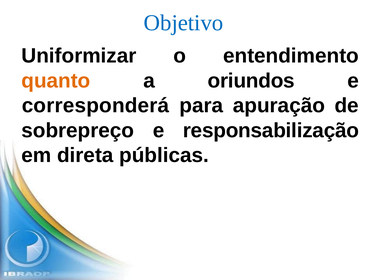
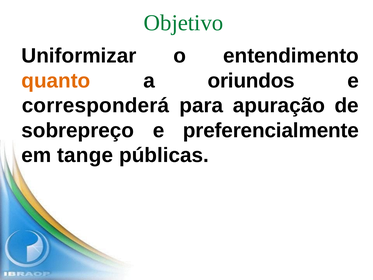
Objetivo colour: blue -> green (183, 23)
responsabilização: responsabilização -> preferencialmente (271, 130)
direta: direta -> tange (85, 155)
